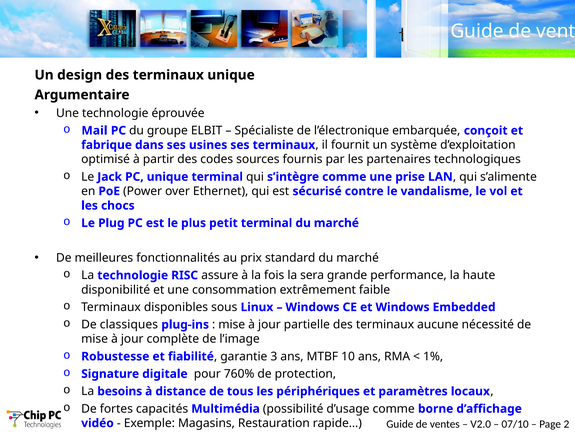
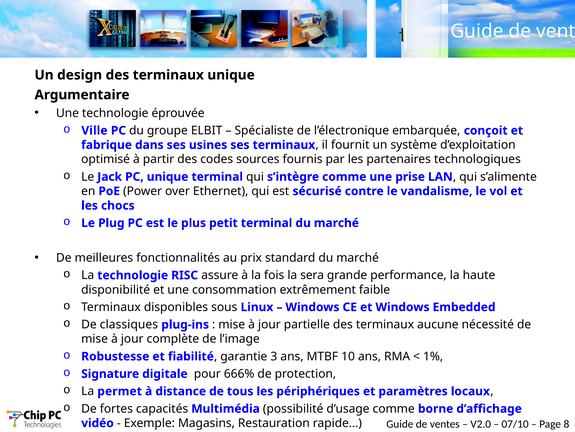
Mail: Mail -> Ville (94, 130)
760%: 760% -> 666% (239, 373)
besoins: besoins -> permet (120, 391)
2: 2 -> 8 (566, 423)
